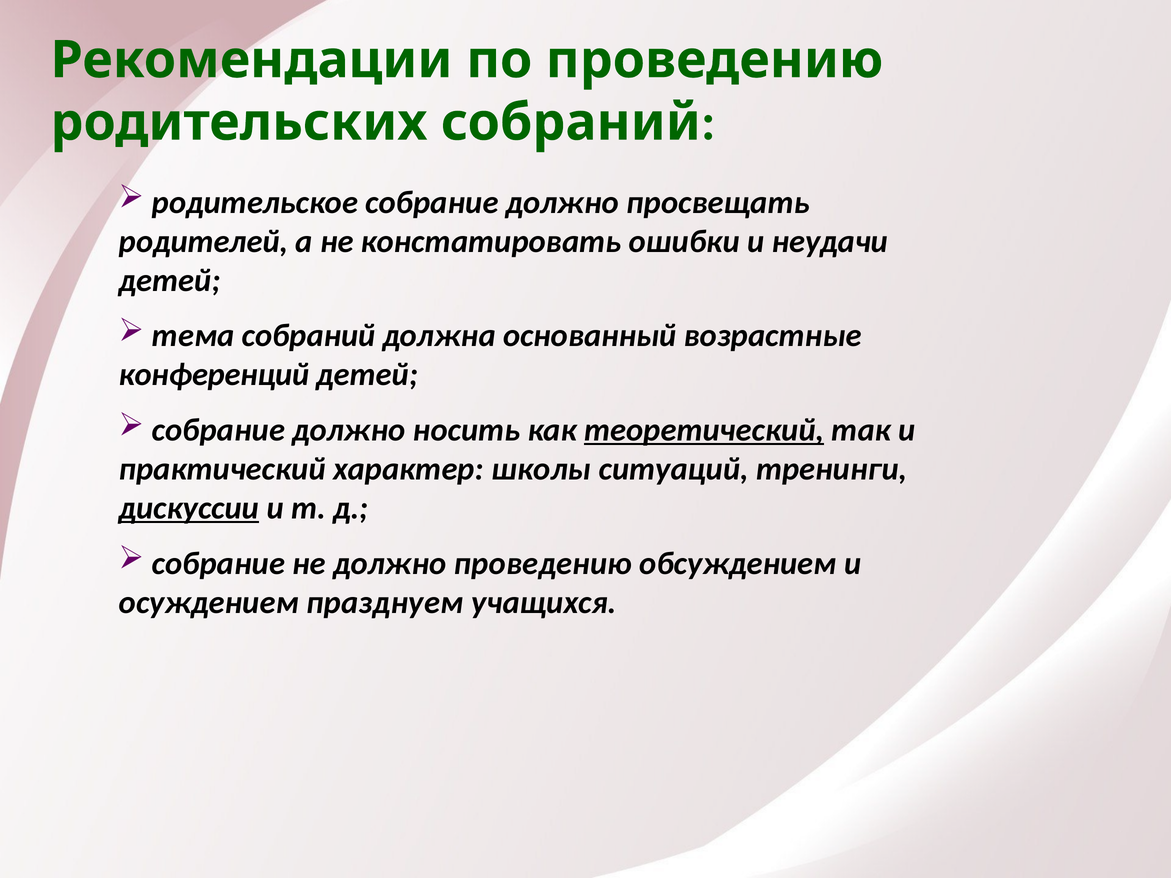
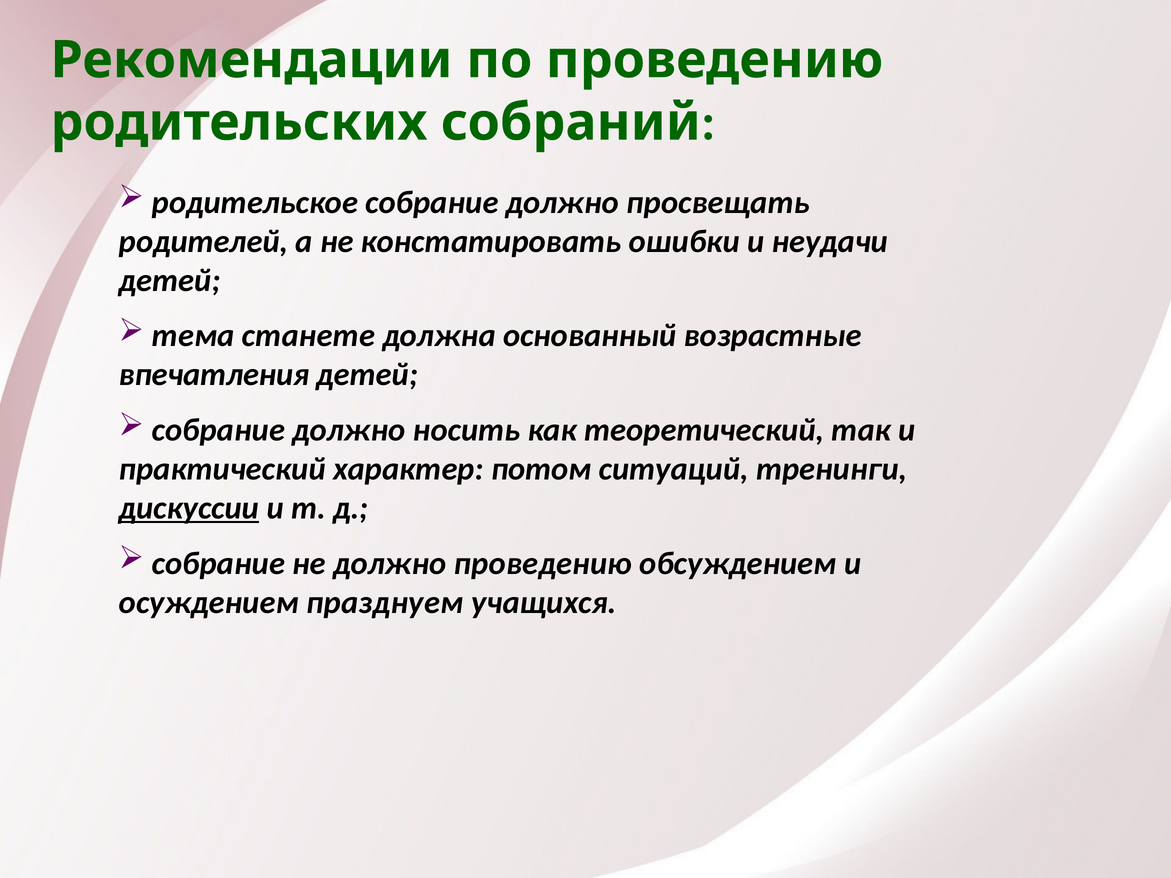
тема собраний: собраний -> станете (308, 336)
конференций: конференций -> впечатления (214, 375)
теоретический underline: present -> none (704, 430)
школы: школы -> потом (541, 469)
